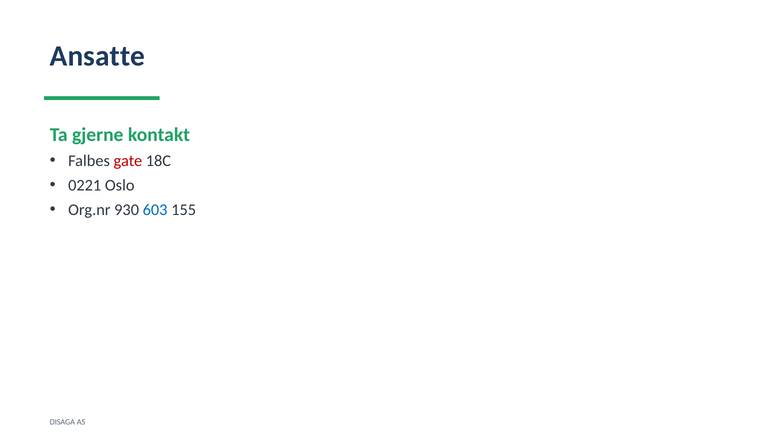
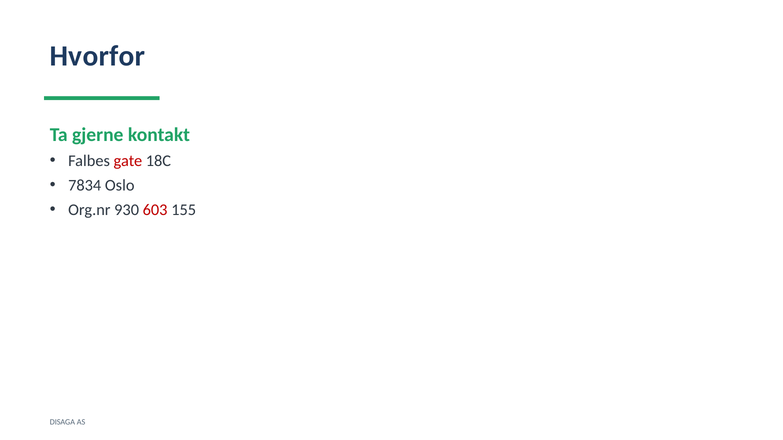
Ansatte: Ansatte -> Hvorfor (97, 56)
0221: 0221 -> 7834 (85, 185)
603 colour: blue -> red (155, 210)
